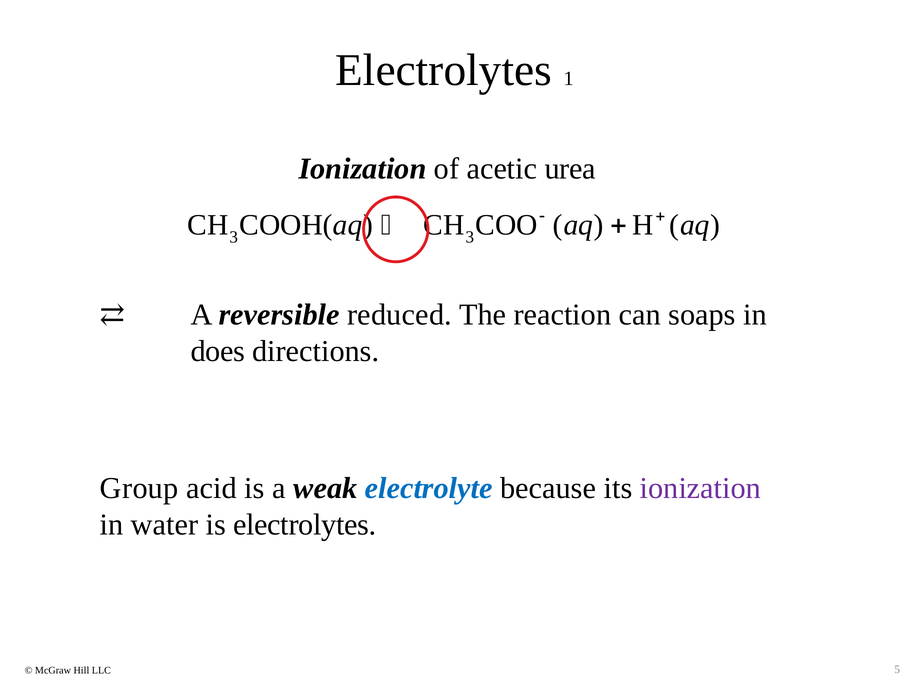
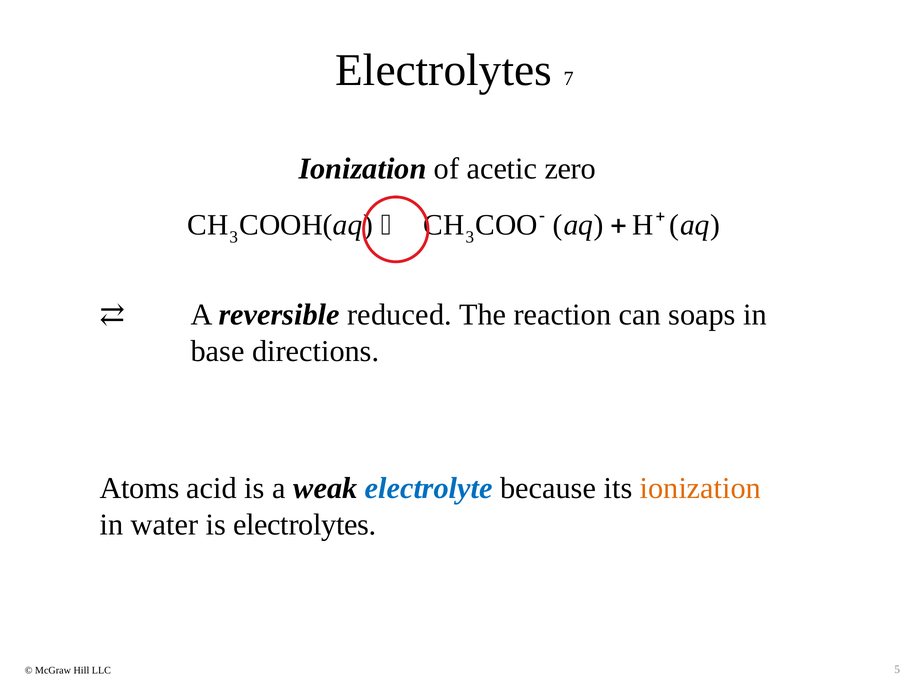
1: 1 -> 7 (569, 79)
urea: urea -> zero (570, 168)
does: does -> base (218, 351)
Group: Group -> Atoms (140, 488)
ionization colour: purple -> orange (700, 488)
